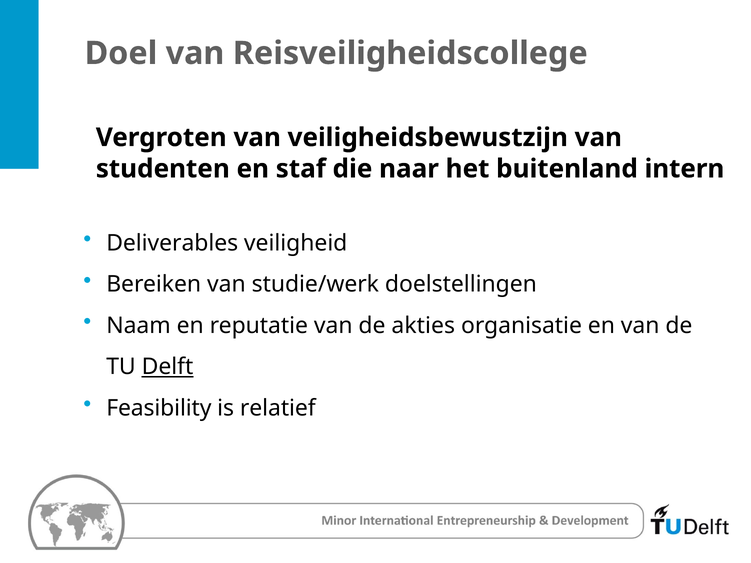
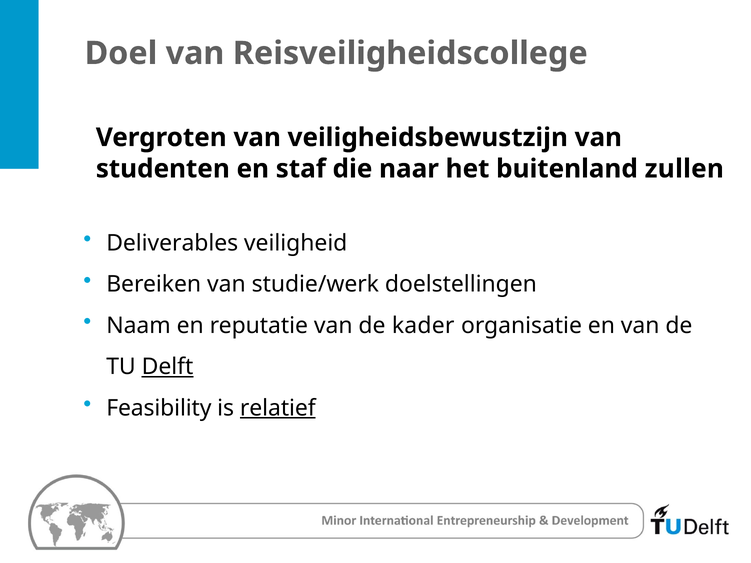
intern: intern -> zullen (684, 169)
akties: akties -> kader (423, 326)
relatief underline: none -> present (278, 408)
